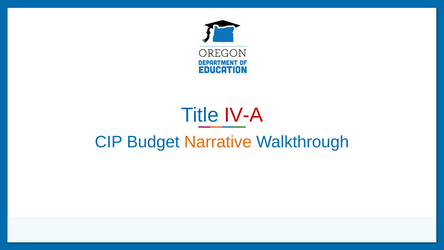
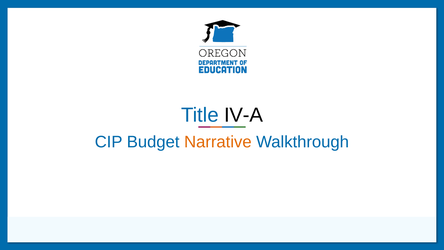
IV-A colour: red -> black (244, 115)
